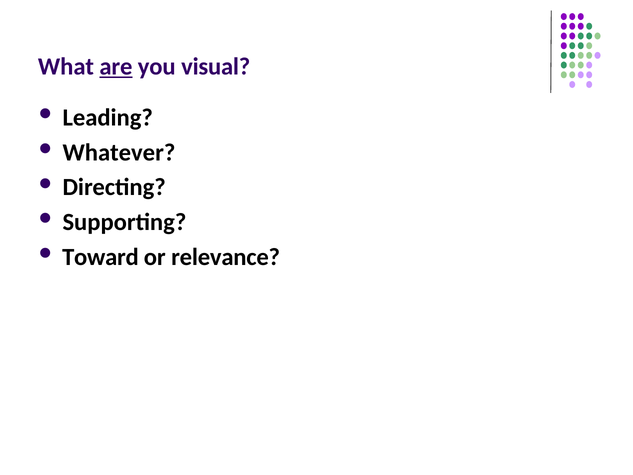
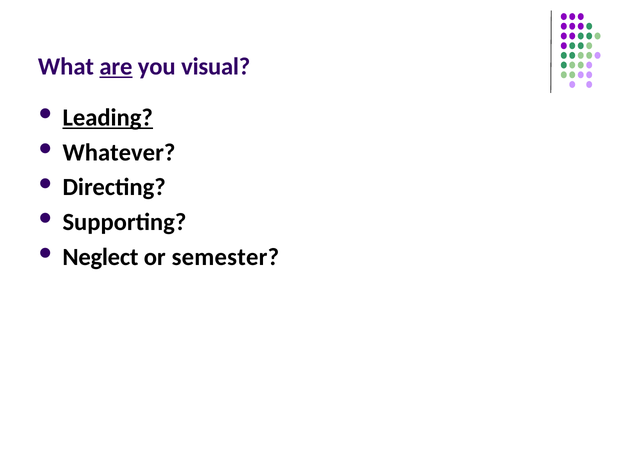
Leading underline: none -> present (108, 117)
Toward: Toward -> Neglect (100, 257)
relevance: relevance -> semester (225, 257)
